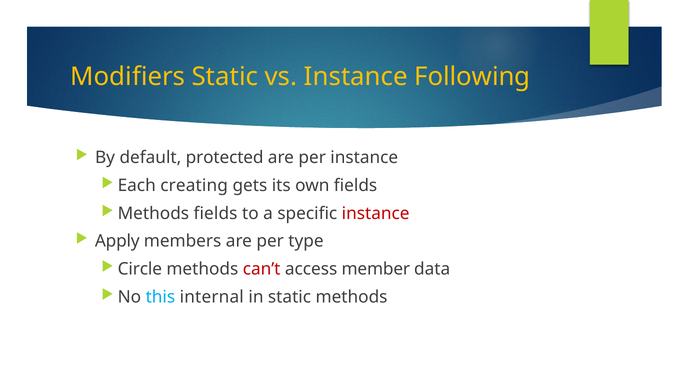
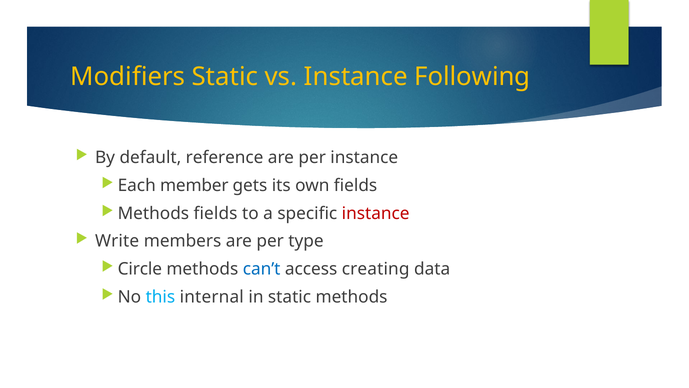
protected: protected -> reference (225, 157)
creating: creating -> member (194, 185)
Apply: Apply -> Write (117, 241)
can’t colour: red -> blue (262, 269)
member: member -> creating (376, 269)
